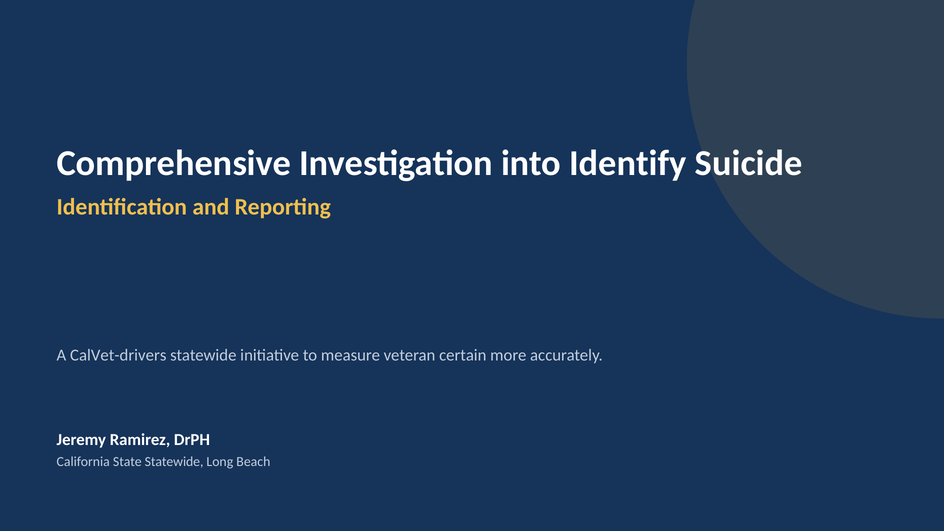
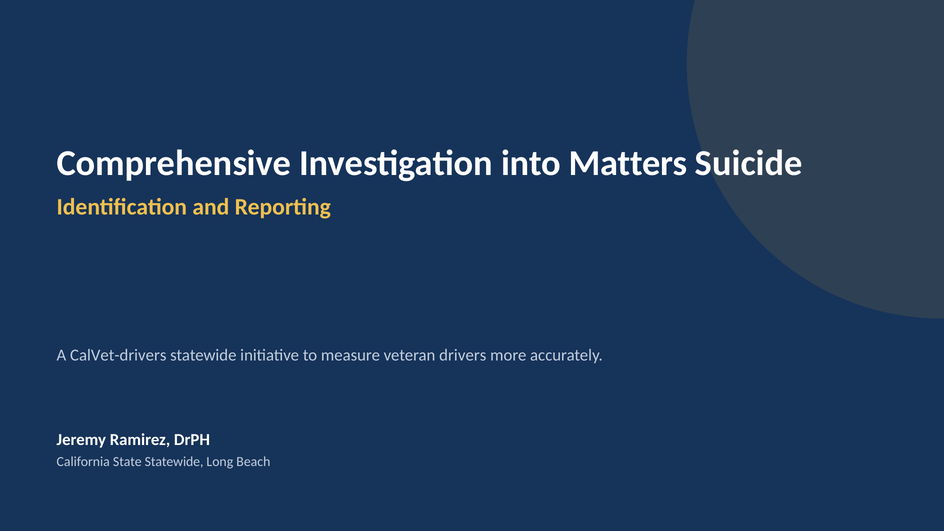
Identify: Identify -> Matters (628, 163)
certain: certain -> drivers (463, 355)
